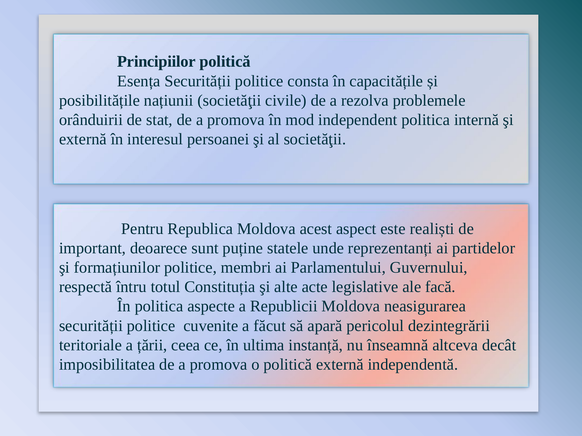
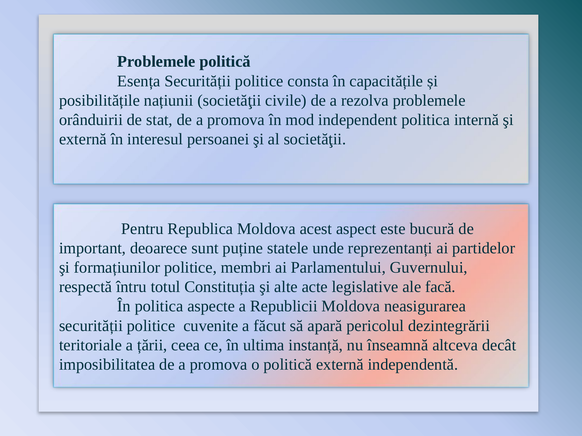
Principiilor: Principiilor -> Problemele (156, 62)
realiști: realiști -> bucură (432, 229)
